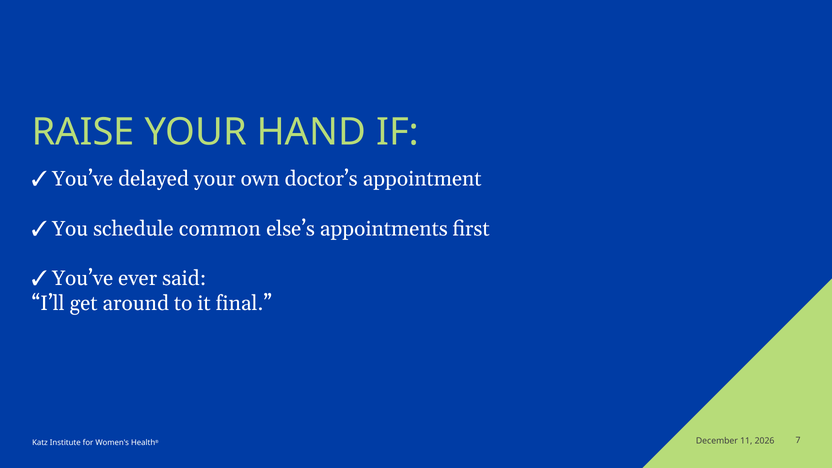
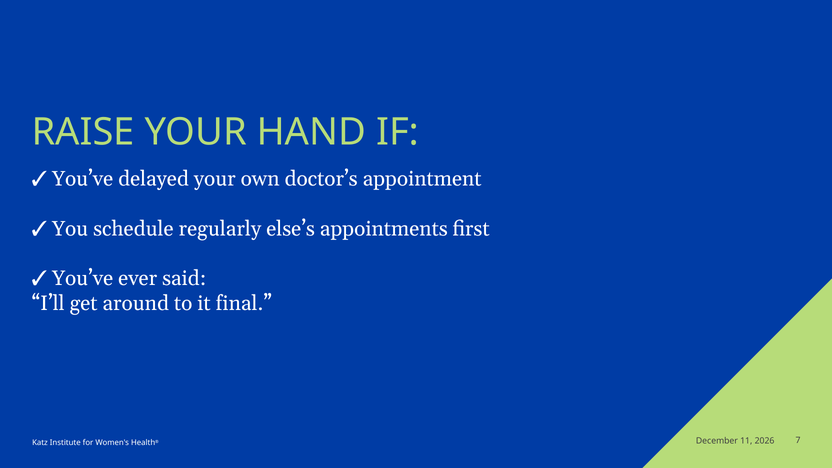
common: common -> regularly (220, 229)
